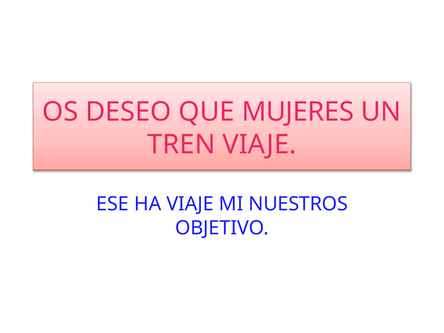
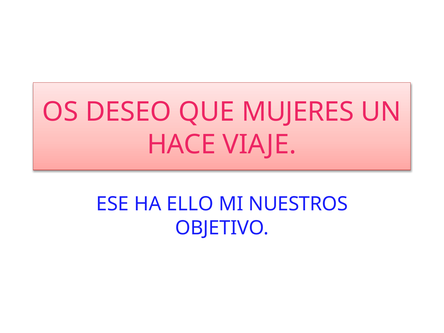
TREN: TREN -> HACE (181, 144)
HA VIAJE: VIAJE -> ELLO (190, 204)
